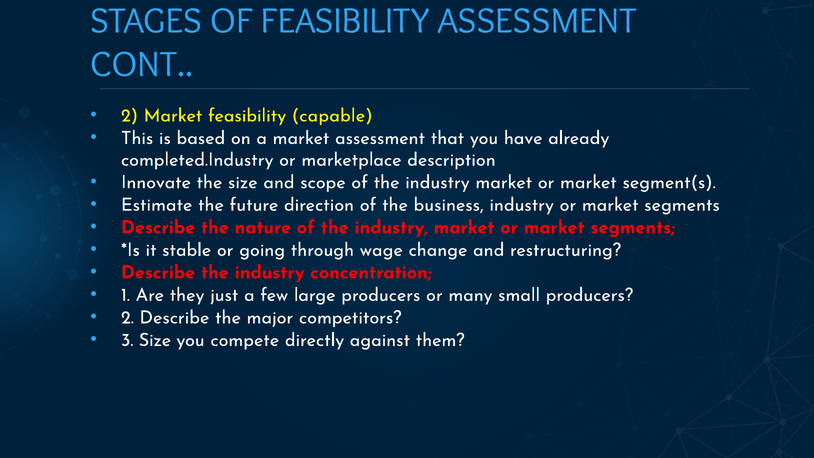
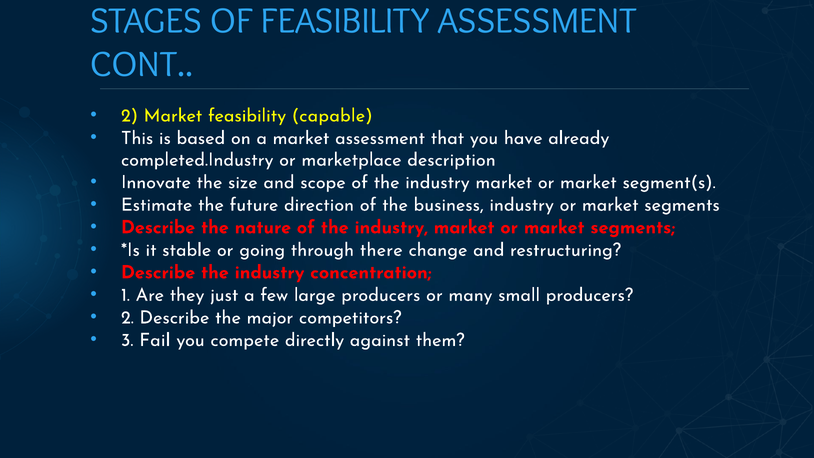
wage: wage -> there (381, 250)
3 Size: Size -> Fail (155, 340)
